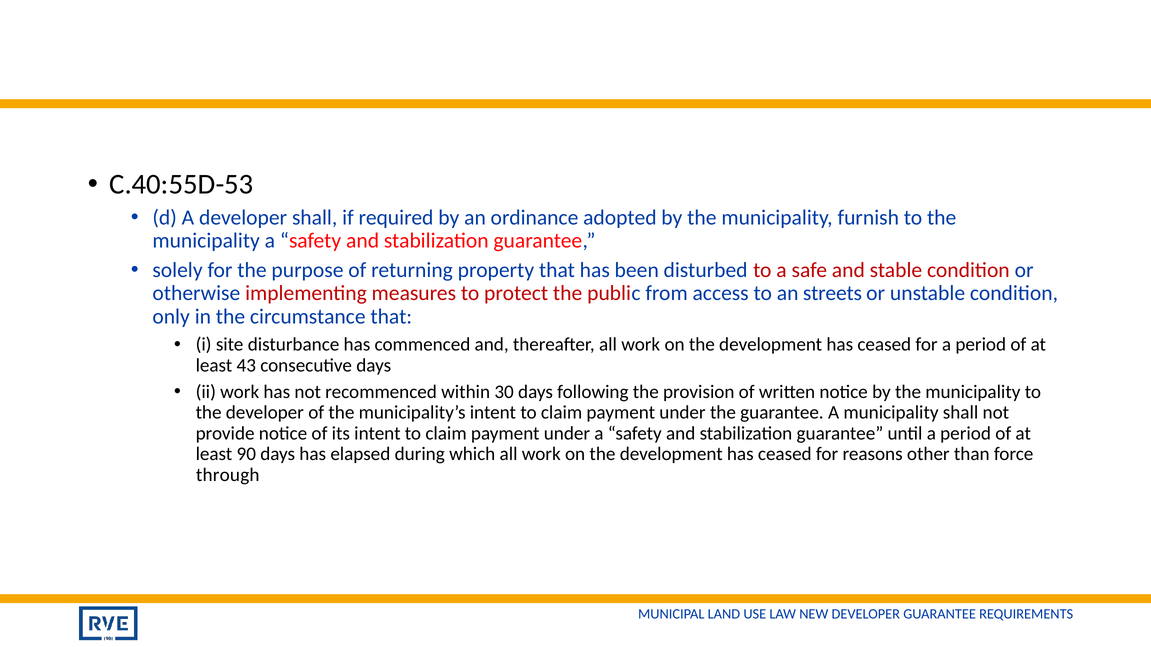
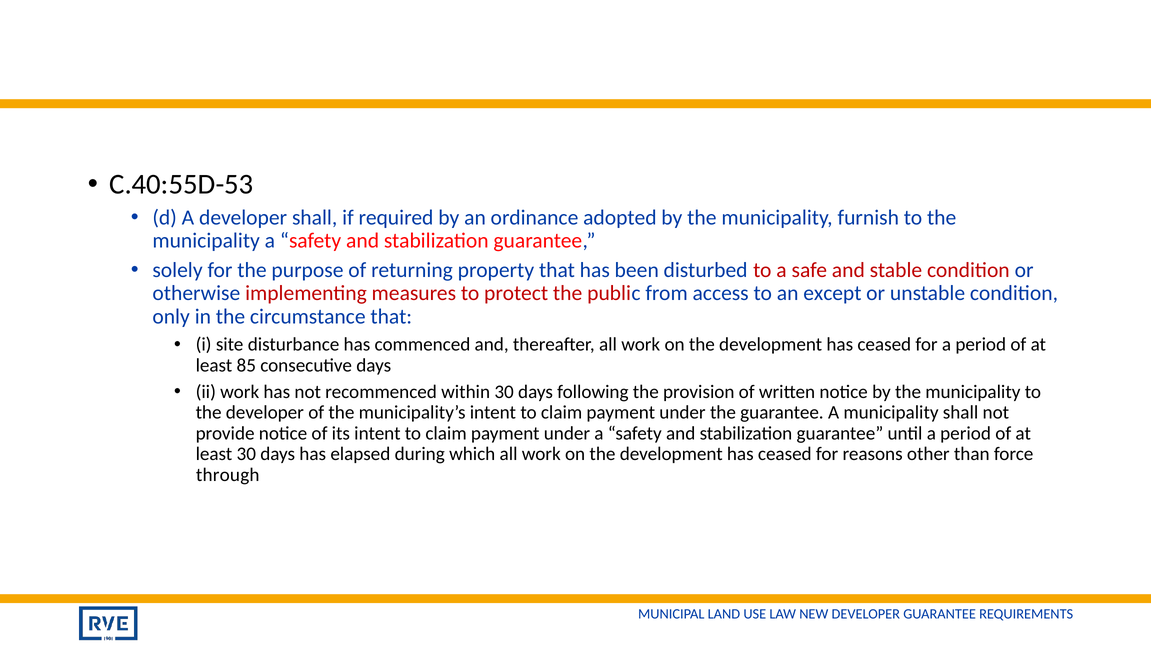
streets: streets -> except (832, 294)
43: 43 -> 85 (246, 366)
least 90: 90 -> 30 (246, 454)
